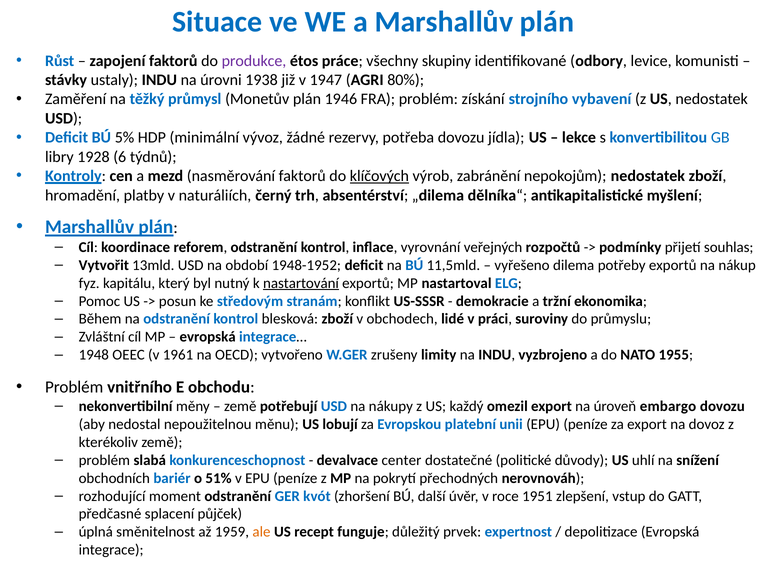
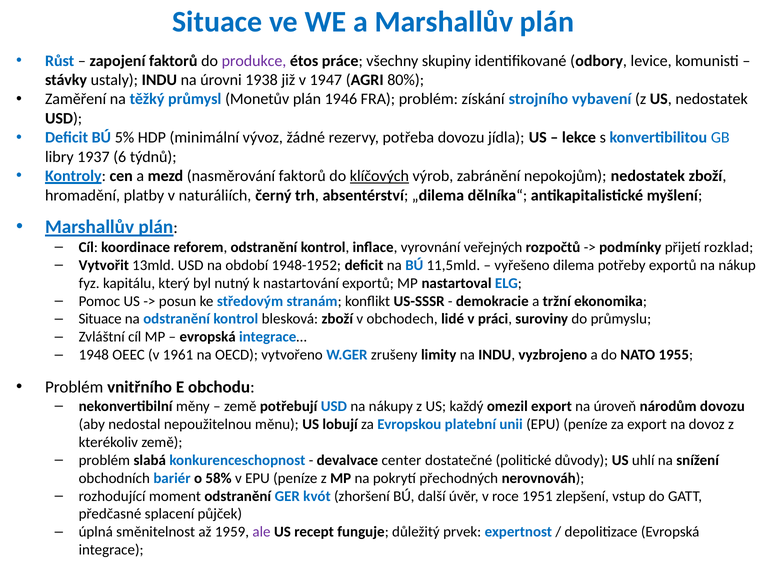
1928: 1928 -> 1937 (93, 157)
souhlas: souhlas -> rozklad (729, 247)
nastartování underline: present -> none (301, 283)
Během: Během -> Situace (100, 319)
embargo: embargo -> národům (668, 406)
51%: 51% -> 58% (219, 478)
ale colour: orange -> purple (261, 532)
